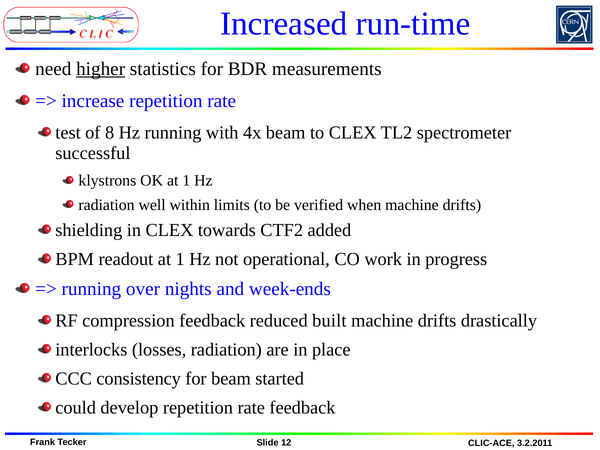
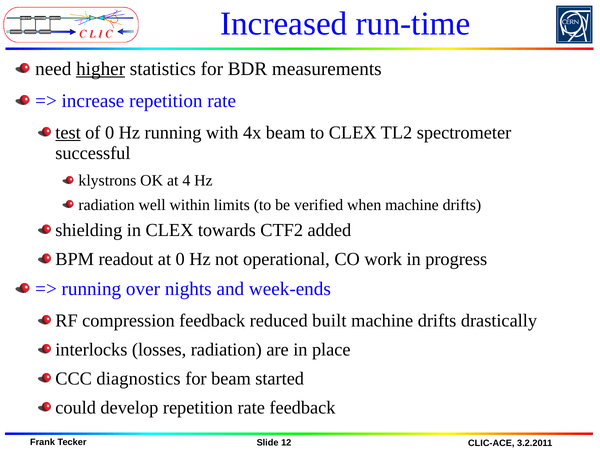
test underline: none -> present (68, 133)
of 8: 8 -> 0 (110, 133)
OK at 1: 1 -> 4 (186, 181)
readout at 1: 1 -> 0 (180, 259)
consistency: consistency -> diagnostics (139, 379)
